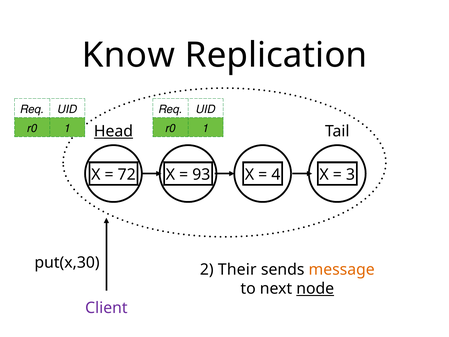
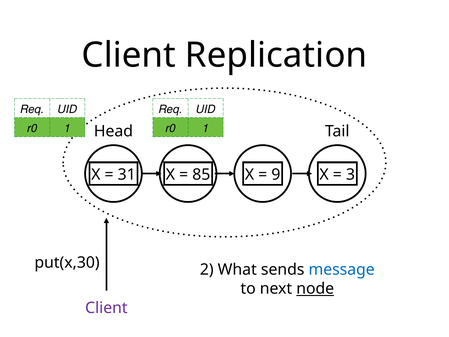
Know: Know -> Client (129, 55)
Head underline: present -> none (113, 131)
72: 72 -> 31 (127, 175)
93: 93 -> 85 (201, 175)
4: 4 -> 9 (276, 175)
Their: Their -> What (237, 269)
message colour: orange -> blue (342, 269)
